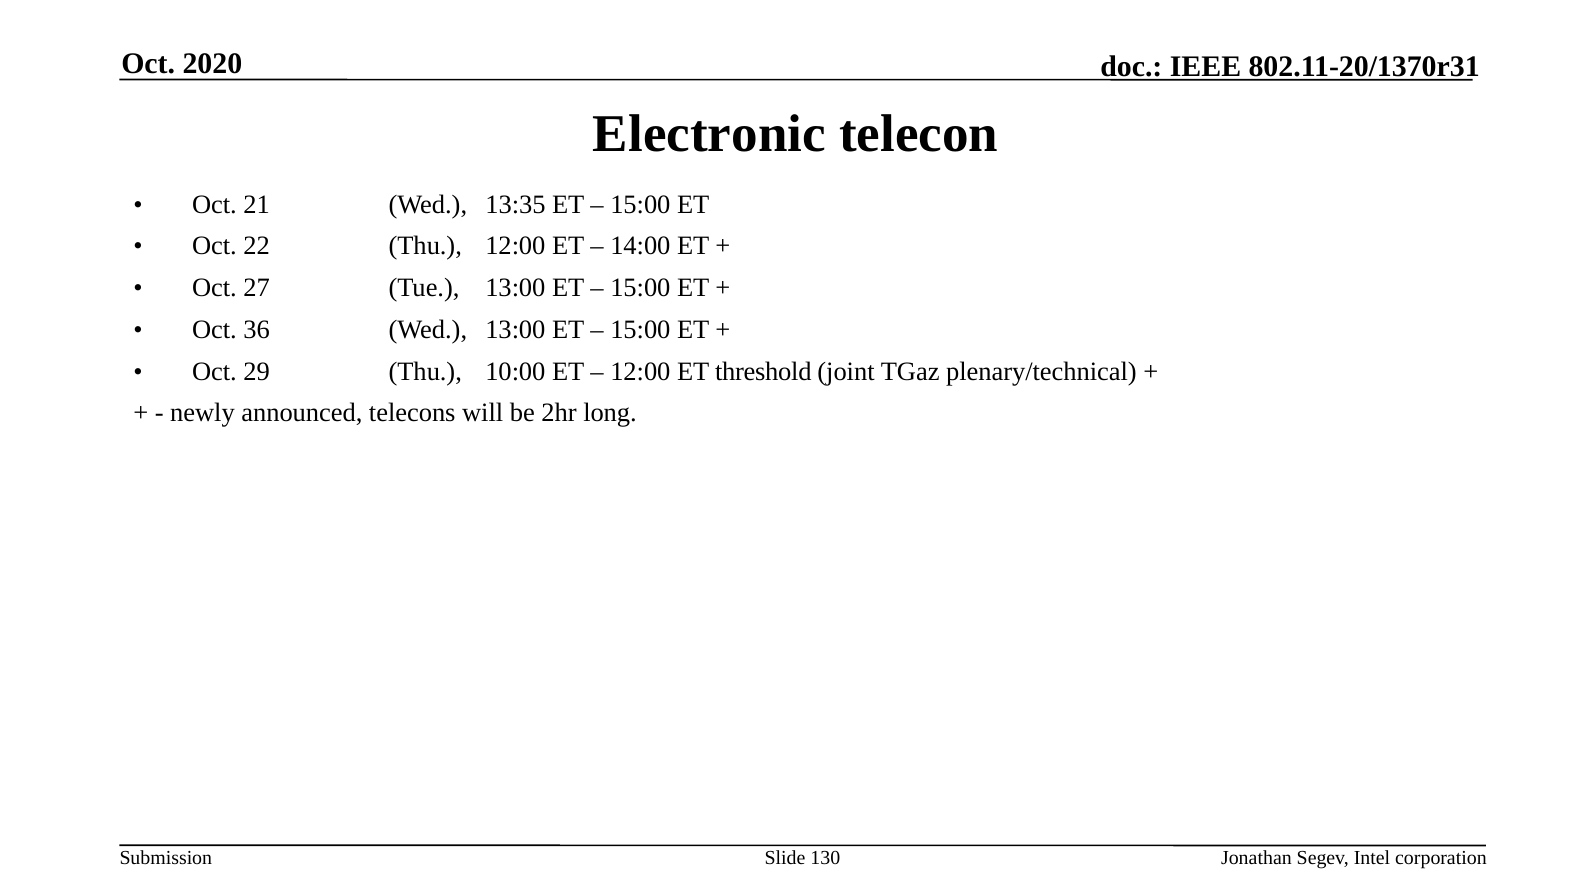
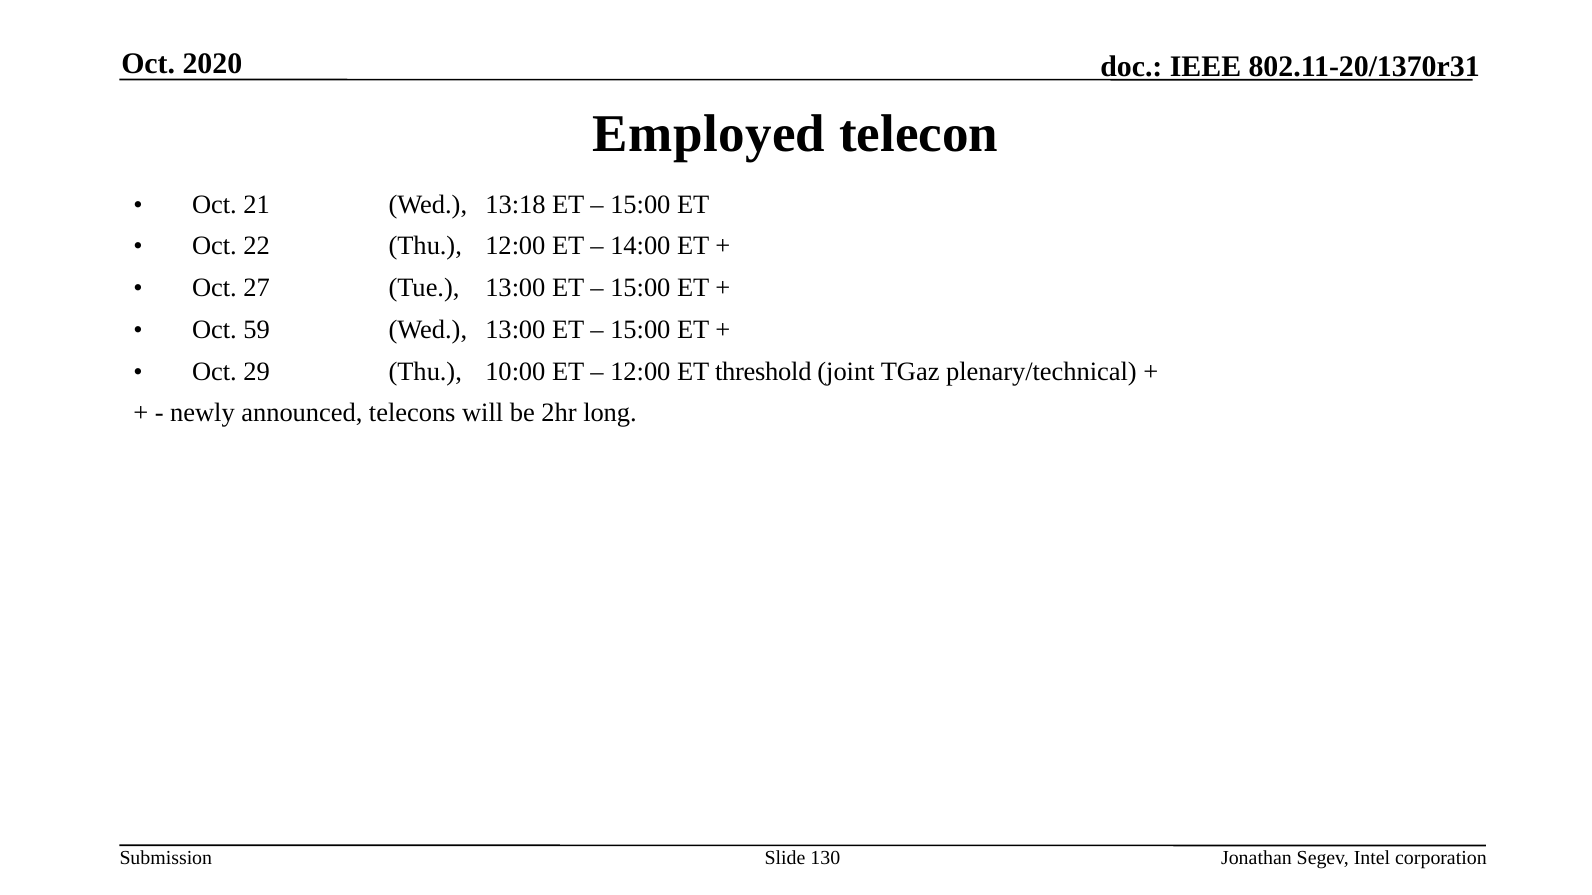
Electronic: Electronic -> Employed (709, 134)
13:35: 13:35 -> 13:18 (515, 205)
36: 36 -> 59 (257, 330)
